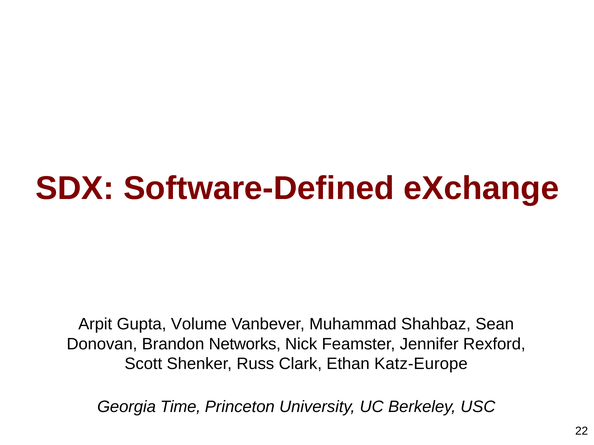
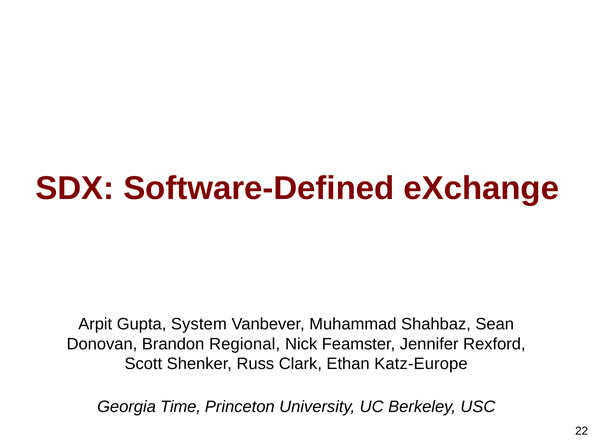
Volume: Volume -> System (199, 325)
Networks: Networks -> Regional (245, 344)
